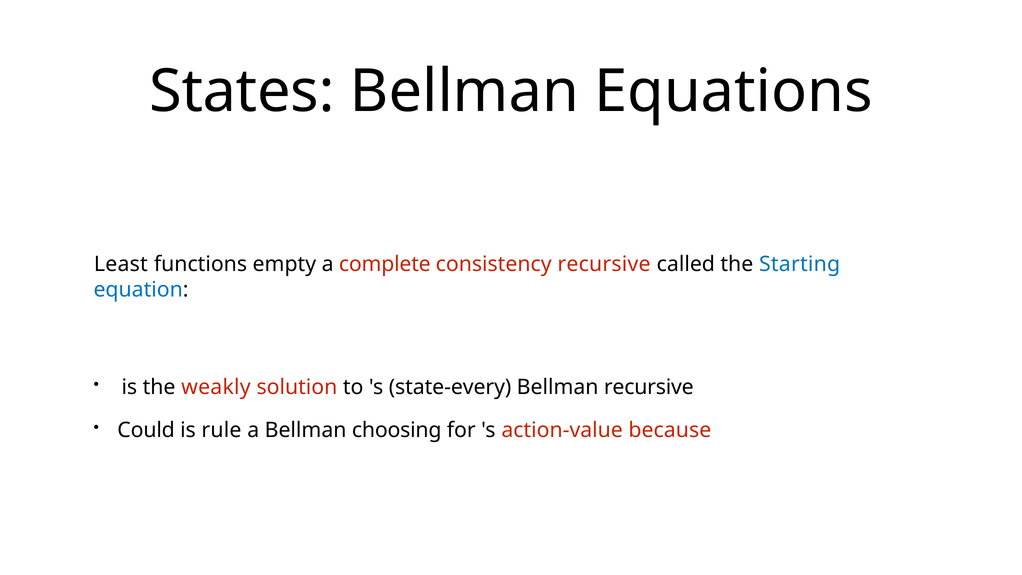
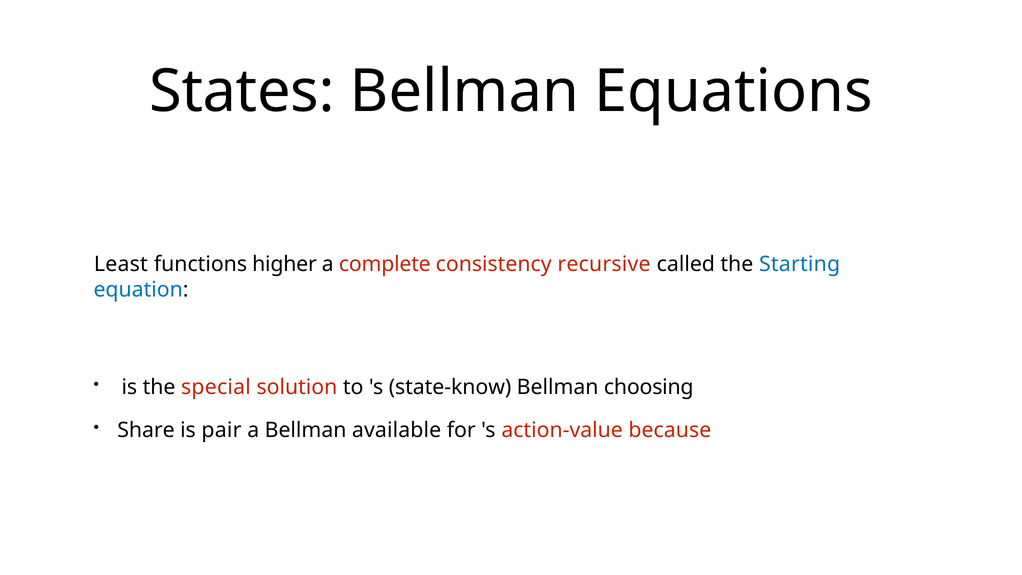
empty: empty -> higher (284, 264)
weakly: weakly -> special (216, 387)
state-every: state-every -> state-know (450, 387)
Bellman recursive: recursive -> choosing (649, 387)
Could: Could -> Share (146, 430)
rule: rule -> pair (221, 430)
choosing: choosing -> available (397, 430)
